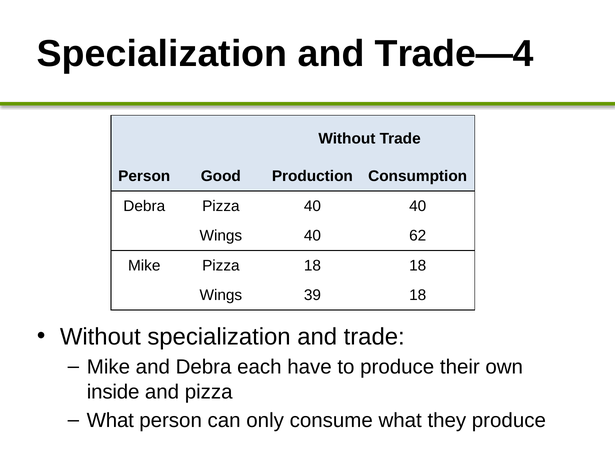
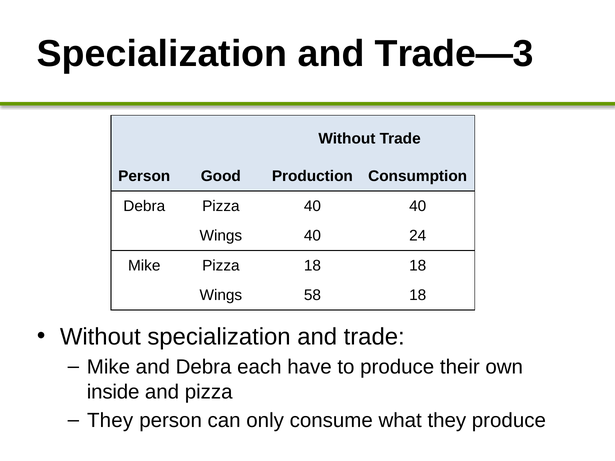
Trade—4: Trade—4 -> Trade—3 (454, 54)
62: 62 -> 24 (418, 236)
39: 39 -> 58 (312, 296)
What: What -> They (110, 421)
